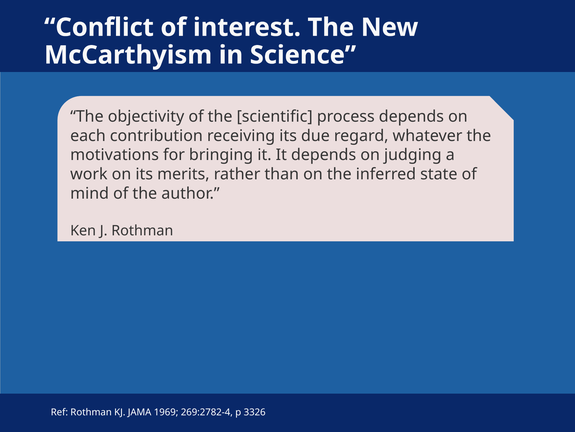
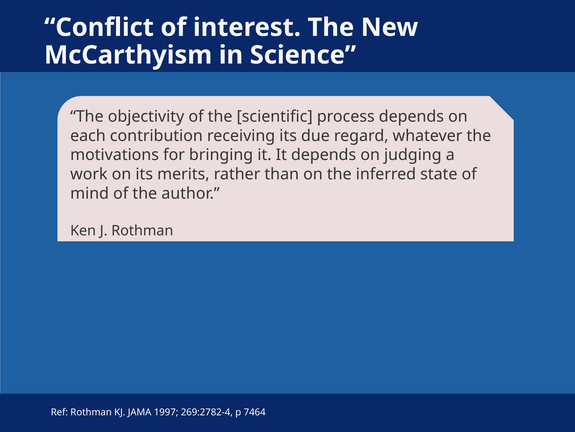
1969: 1969 -> 1997 (166, 412)
3326: 3326 -> 7464 (255, 412)
